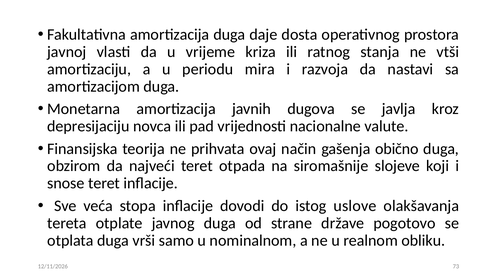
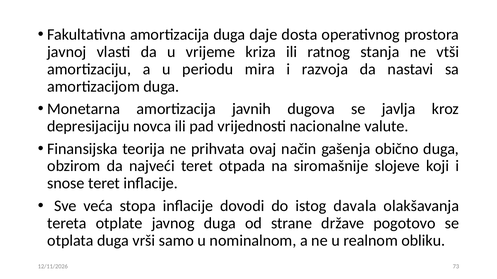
uslove: uslove -> davala (355, 206)
